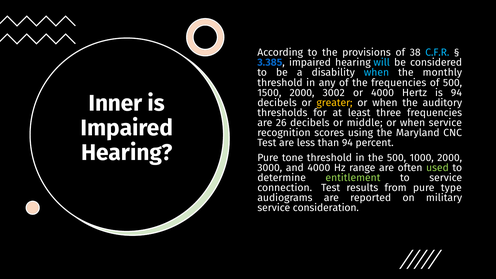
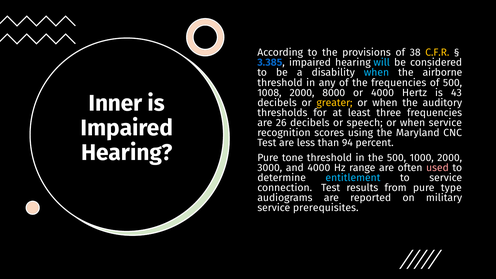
C.F.R colour: light blue -> yellow (437, 52)
monthly: monthly -> airborne (442, 73)
1500: 1500 -> 1008 (269, 93)
3002: 3002 -> 8000 (334, 93)
is 94: 94 -> 43 (456, 93)
middle: middle -> speech (365, 123)
used colour: light green -> pink (437, 168)
entitlement colour: light green -> light blue (353, 178)
consideration: consideration -> prerequisites (326, 208)
